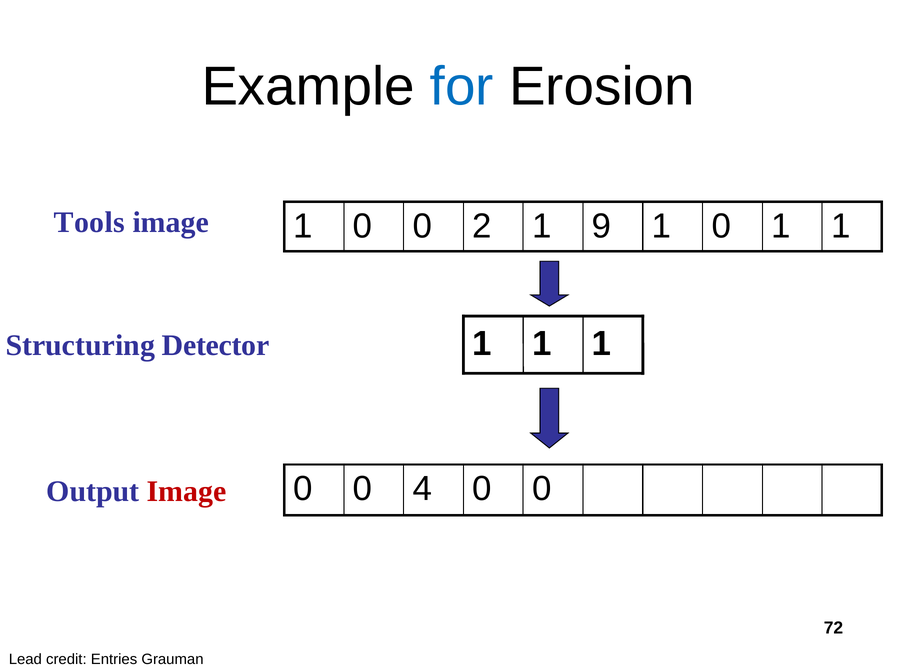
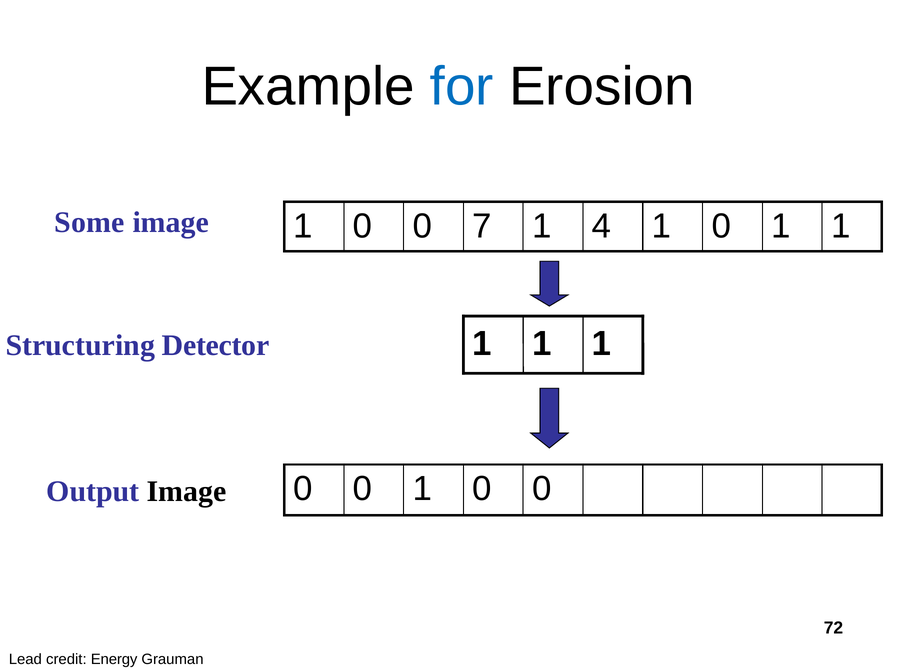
Tools: Tools -> Some (89, 223)
2: 2 -> 7 (482, 226)
9: 9 -> 4 (602, 226)
0 0 4: 4 -> 1 (422, 489)
Image colour: red -> black (187, 492)
Entries: Entries -> Energy (114, 660)
